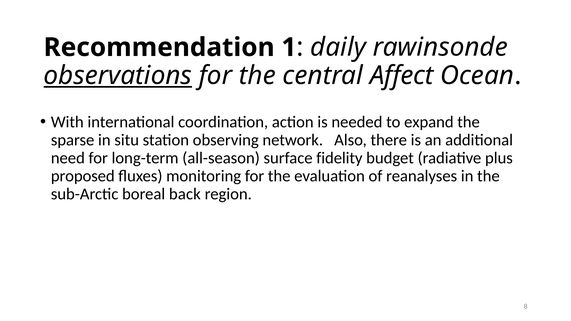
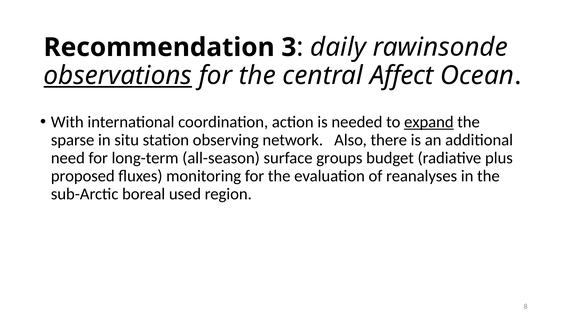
1: 1 -> 3 (289, 47)
expand underline: none -> present (429, 122)
fidelity: fidelity -> groups (339, 158)
back: back -> used (185, 194)
